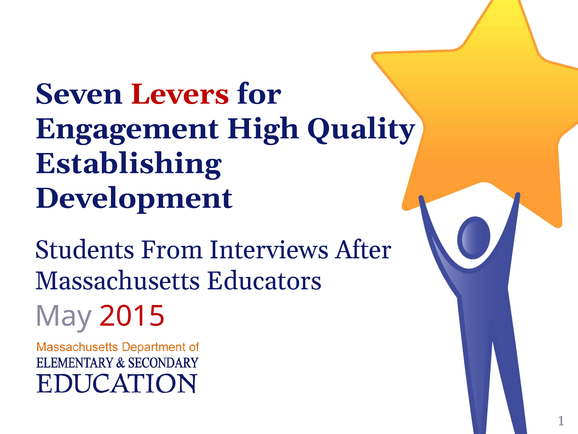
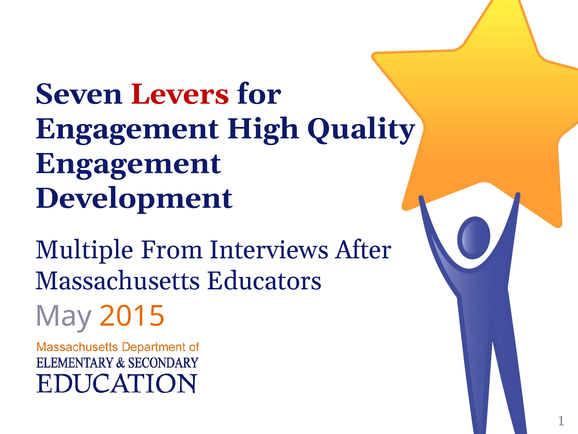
Establishing: Establishing -> Engagement (128, 163)
Students: Students -> Multiple (84, 250)
2015 colour: red -> orange (132, 316)
